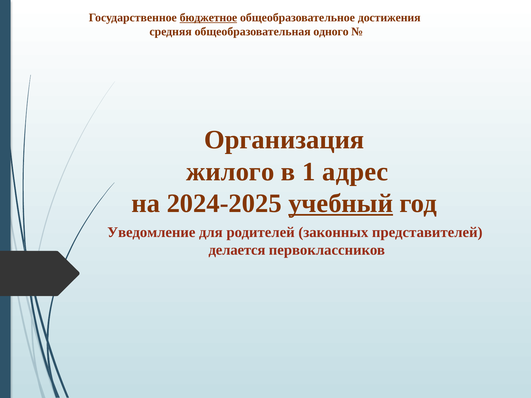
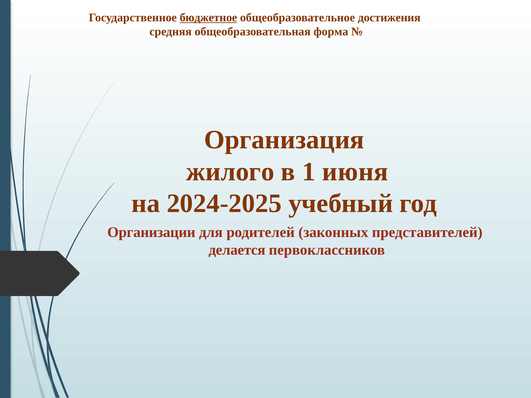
одного: одного -> форма (331, 32)
адрес: адрес -> июня (355, 172)
учебный underline: present -> none (341, 204)
Уведомление: Уведомление -> Организации (151, 233)
